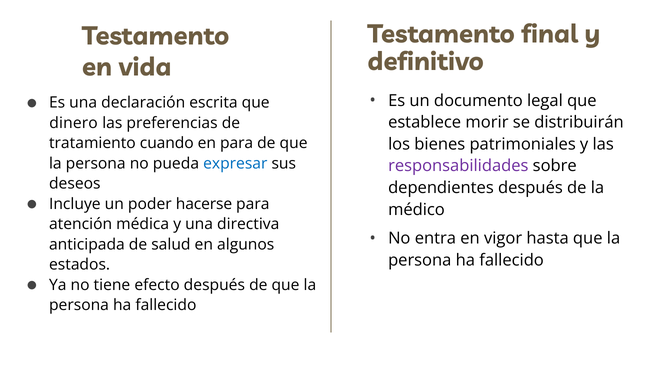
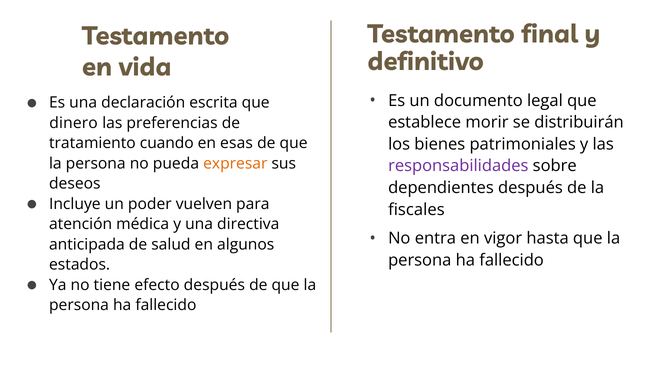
en para: para -> esas (237, 143)
expresar colour: blue -> orange (235, 164)
hacerse: hacerse -> vuelven (204, 204)
médico: médico -> fiscales (416, 210)
